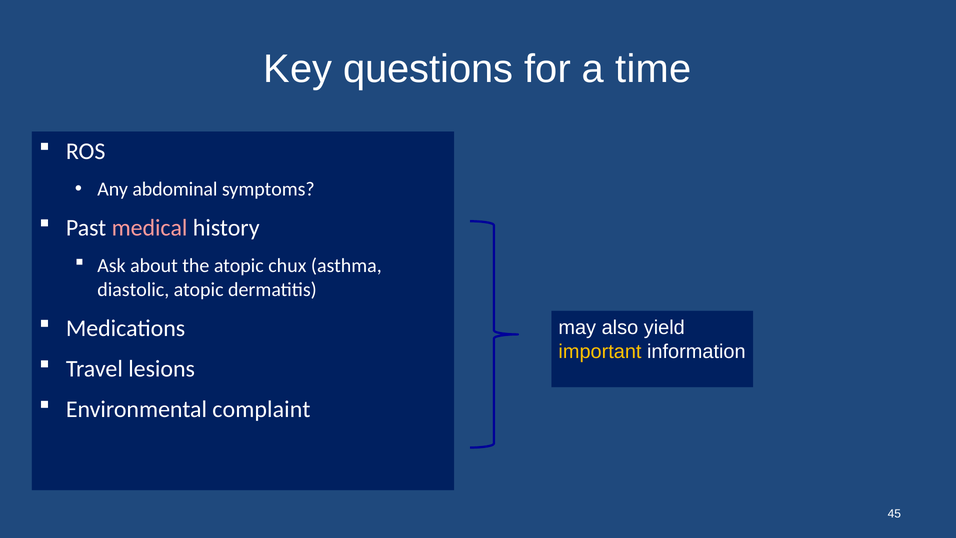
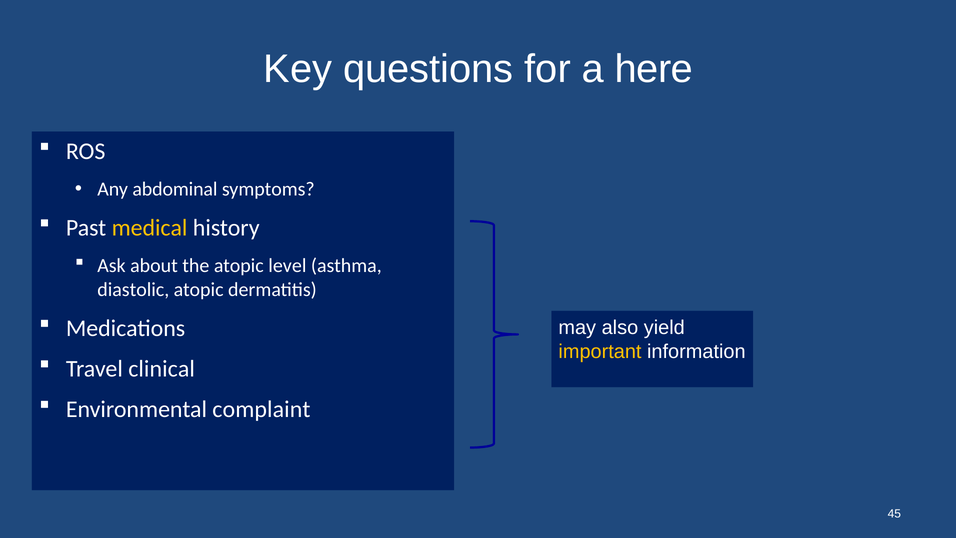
time: time -> here (654, 69)
medical colour: pink -> yellow (150, 228)
chux: chux -> level (287, 266)
lesions: lesions -> clinical (162, 369)
